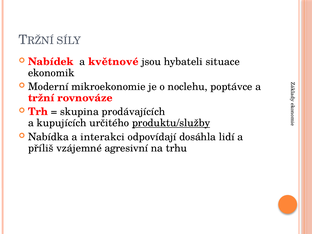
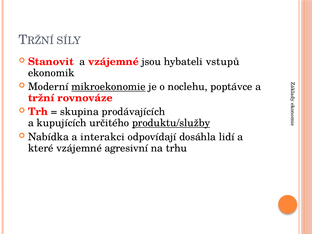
Nabídek: Nabídek -> Stanovit (51, 62)
a květnové: květnové -> vzájemné (113, 62)
situace: situace -> vstupů (223, 62)
mikroekonomie underline: none -> present (109, 87)
příliš: příliš -> které (41, 148)
